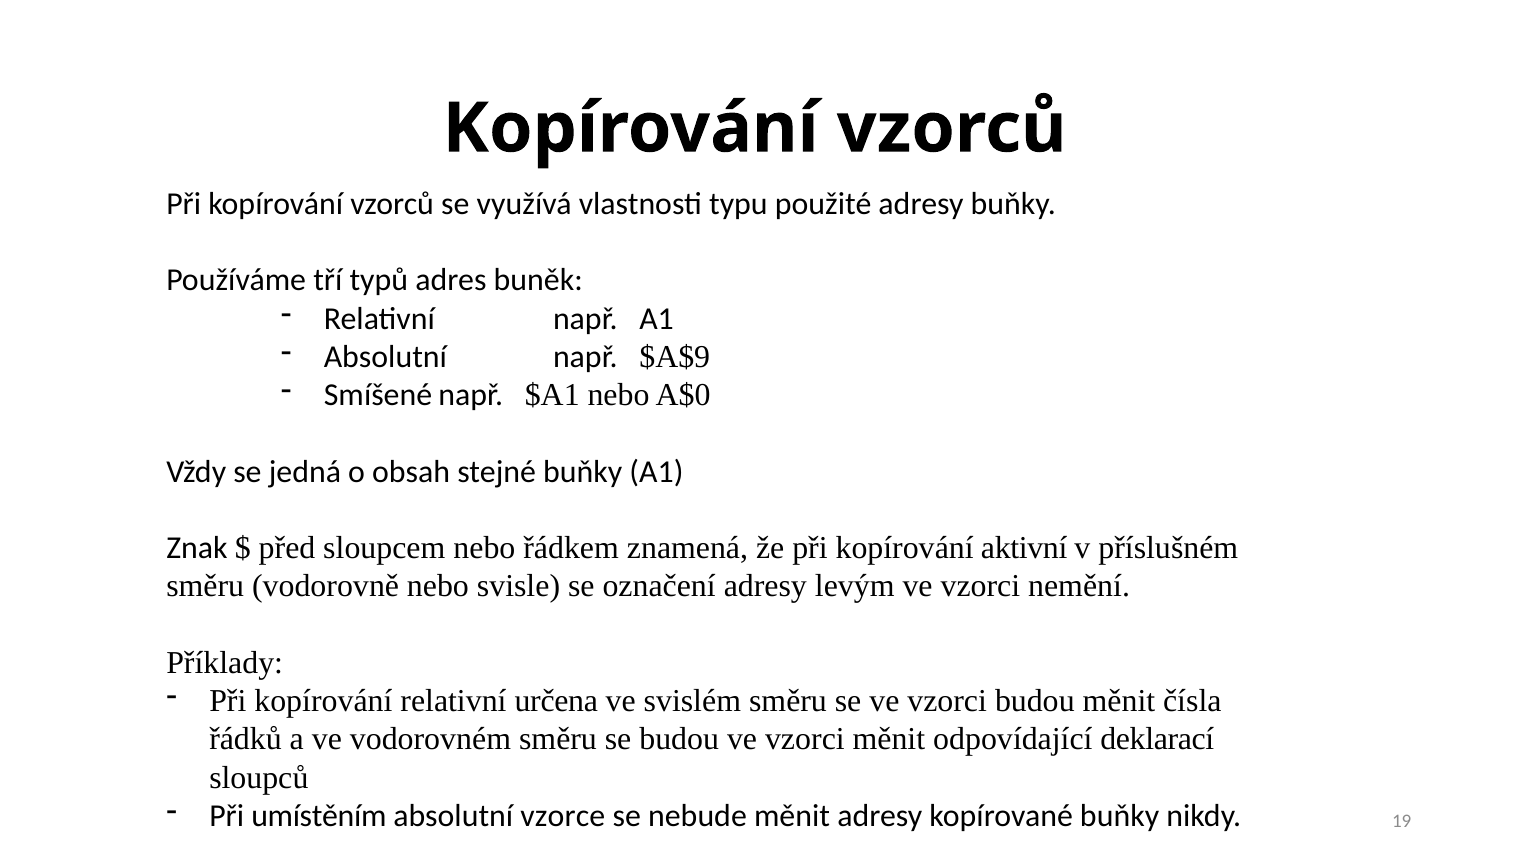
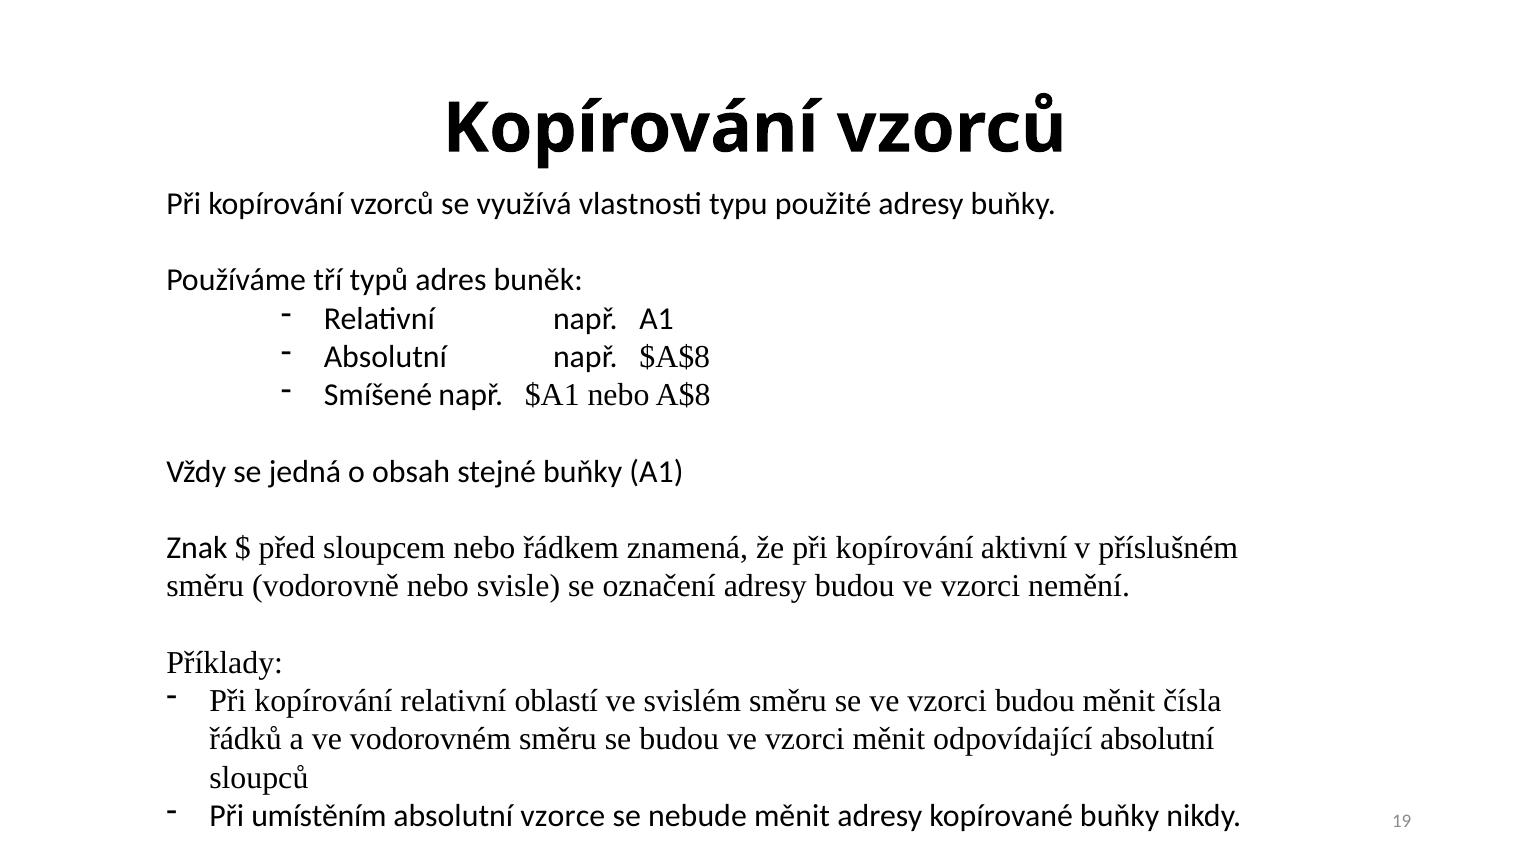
$A$9: $A$9 -> $A$8 (675, 357)
A$0: A$0 -> A$8 (683, 395)
adresy levým: levým -> budou (855, 586)
určena: určena -> oblastí (556, 701)
odpovídající deklarací: deklarací -> absolutní (1157, 739)
